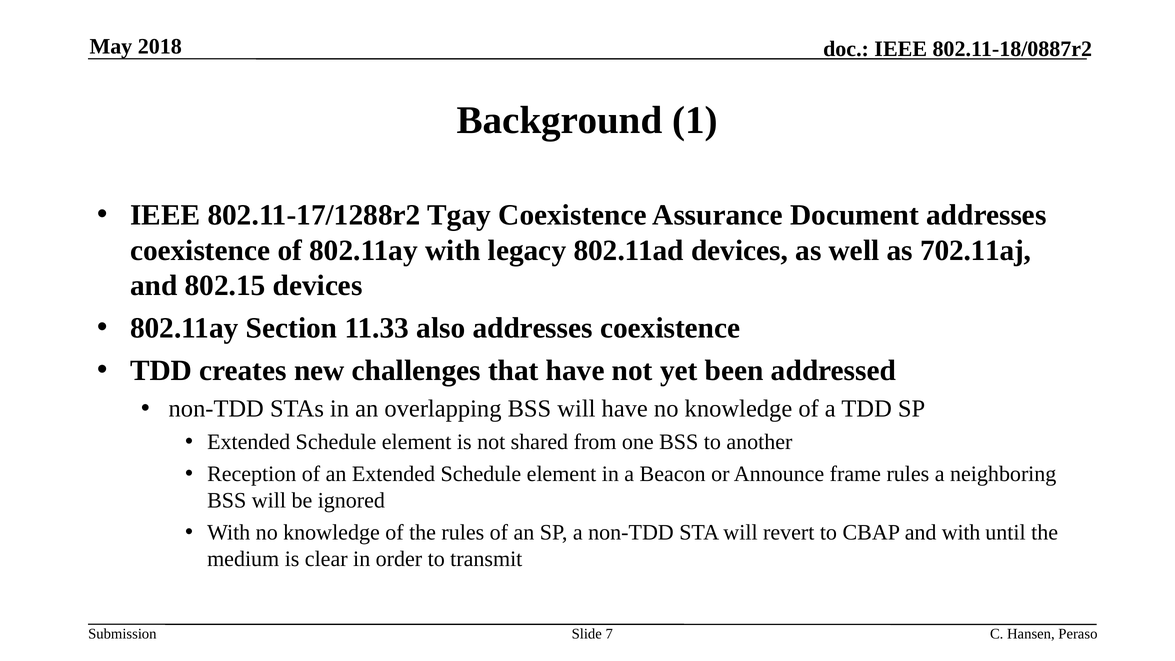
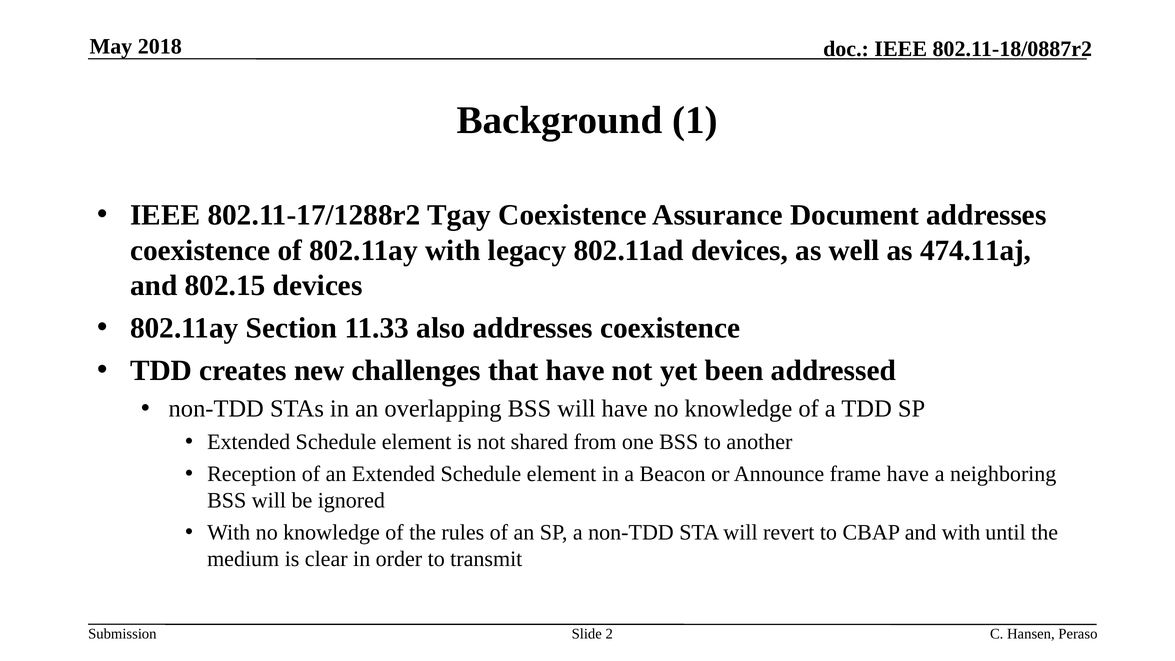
702.11aj: 702.11aj -> 474.11aj (976, 250)
frame rules: rules -> have (908, 474)
7: 7 -> 2 (609, 634)
